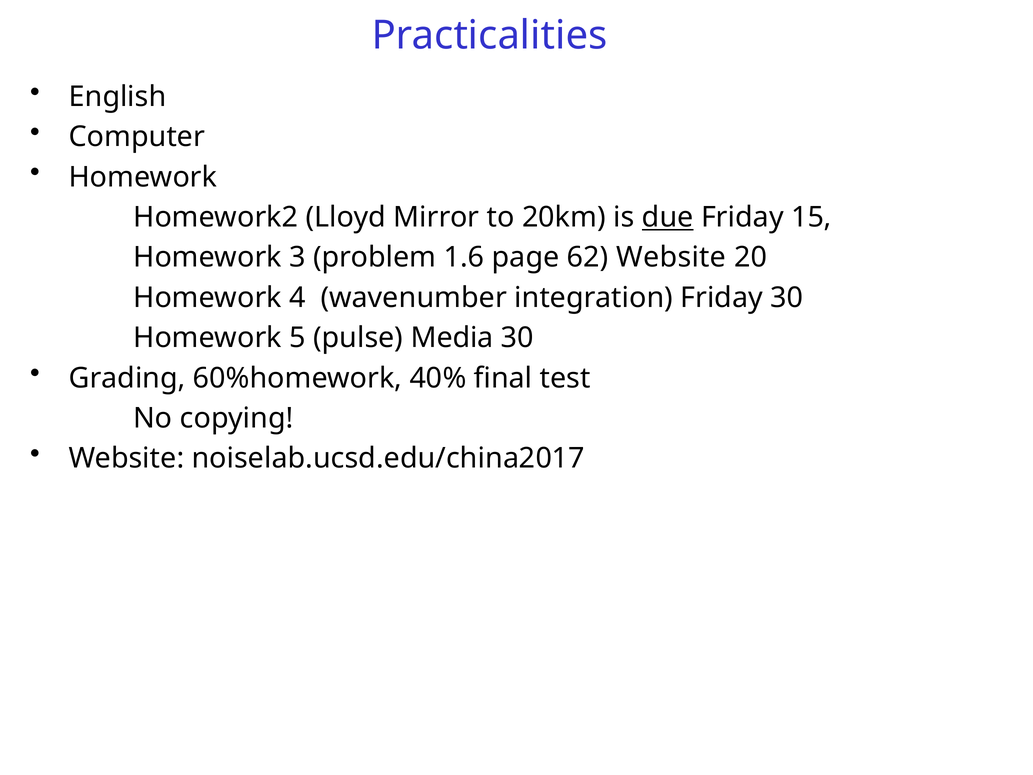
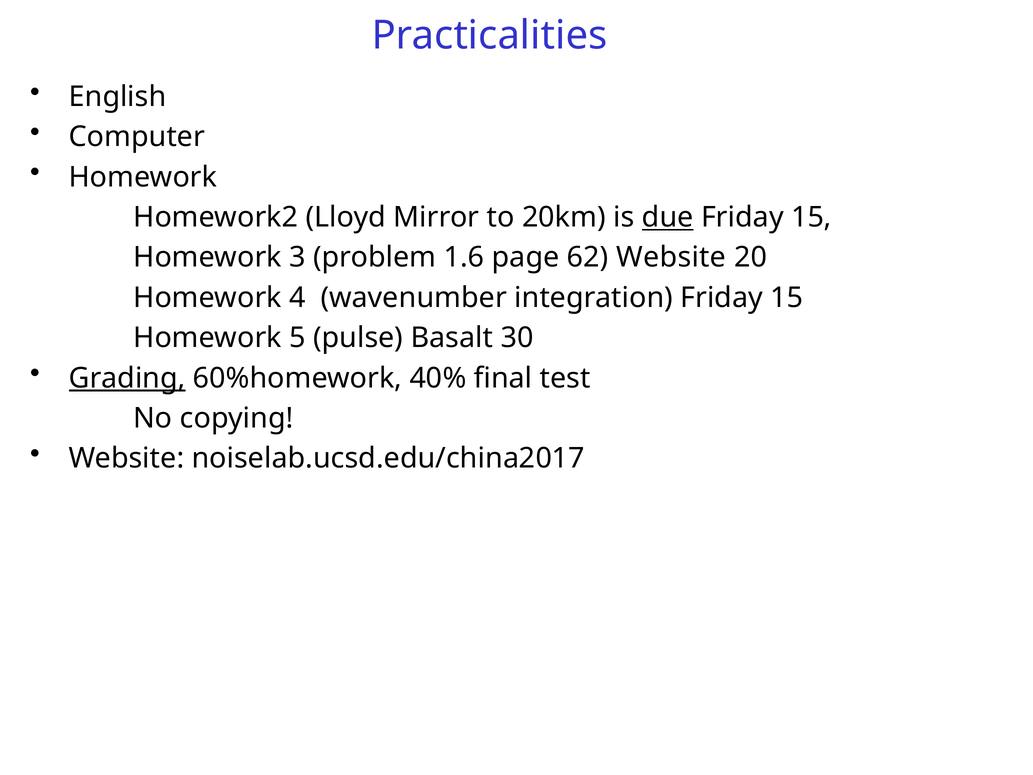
integration Friday 30: 30 -> 15 (787, 298)
Media: Media -> Basalt (452, 338)
Grading underline: none -> present (127, 378)
